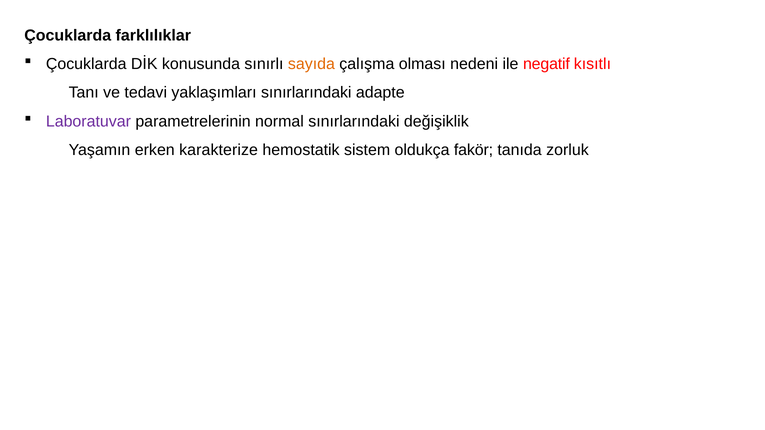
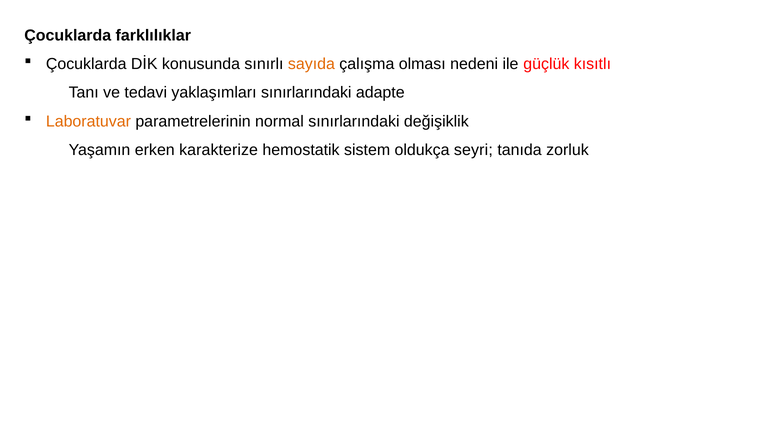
negatif: negatif -> güçlük (546, 64)
Laboratuvar colour: purple -> orange (88, 121)
fakör: fakör -> seyri (473, 150)
